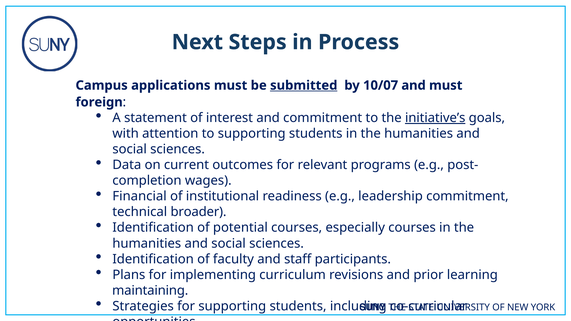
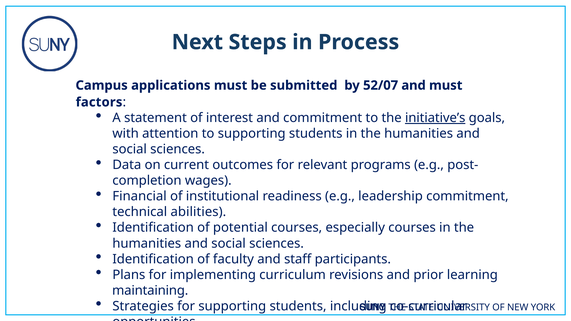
submitted underline: present -> none (304, 85)
10/07: 10/07 -> 52/07 (381, 85)
foreign: foreign -> factors (99, 102)
broader: broader -> abilities (198, 212)
